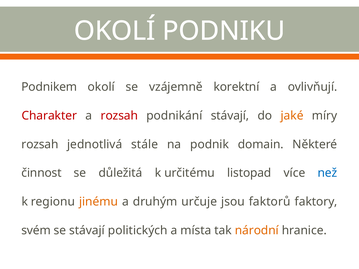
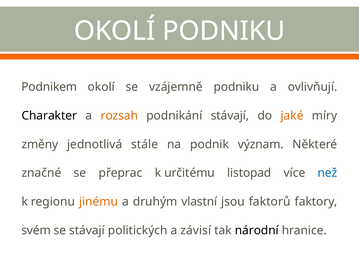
vzájemně korektní: korektní -> podniku (236, 87)
Charakter colour: red -> black (49, 116)
rozsah colour: red -> orange (119, 116)
rozsah: rozsah -> změny (40, 144)
domain: domain -> význam (261, 144)
činnost: činnost -> značné (41, 173)
důležitá: důležitá -> přeprac (121, 173)
určuje: určuje -> vlastní (199, 202)
místa: místa -> závisí (196, 231)
národní colour: orange -> black (257, 231)
